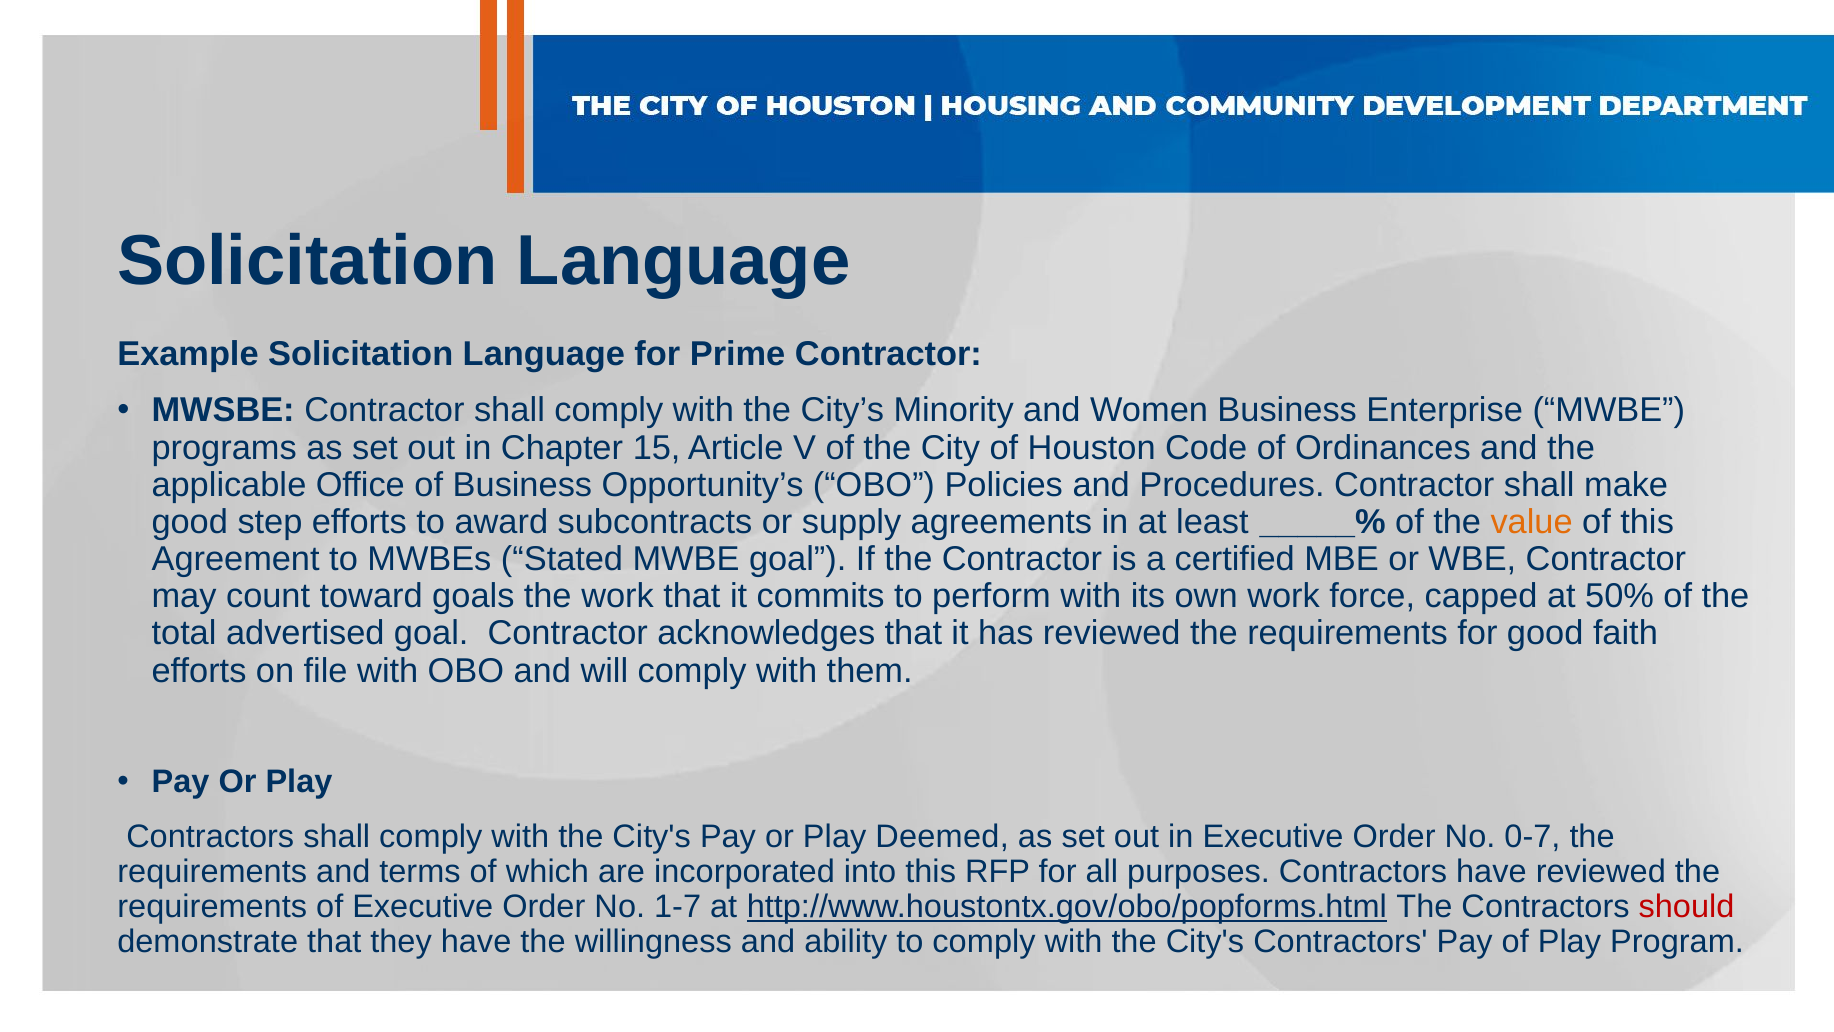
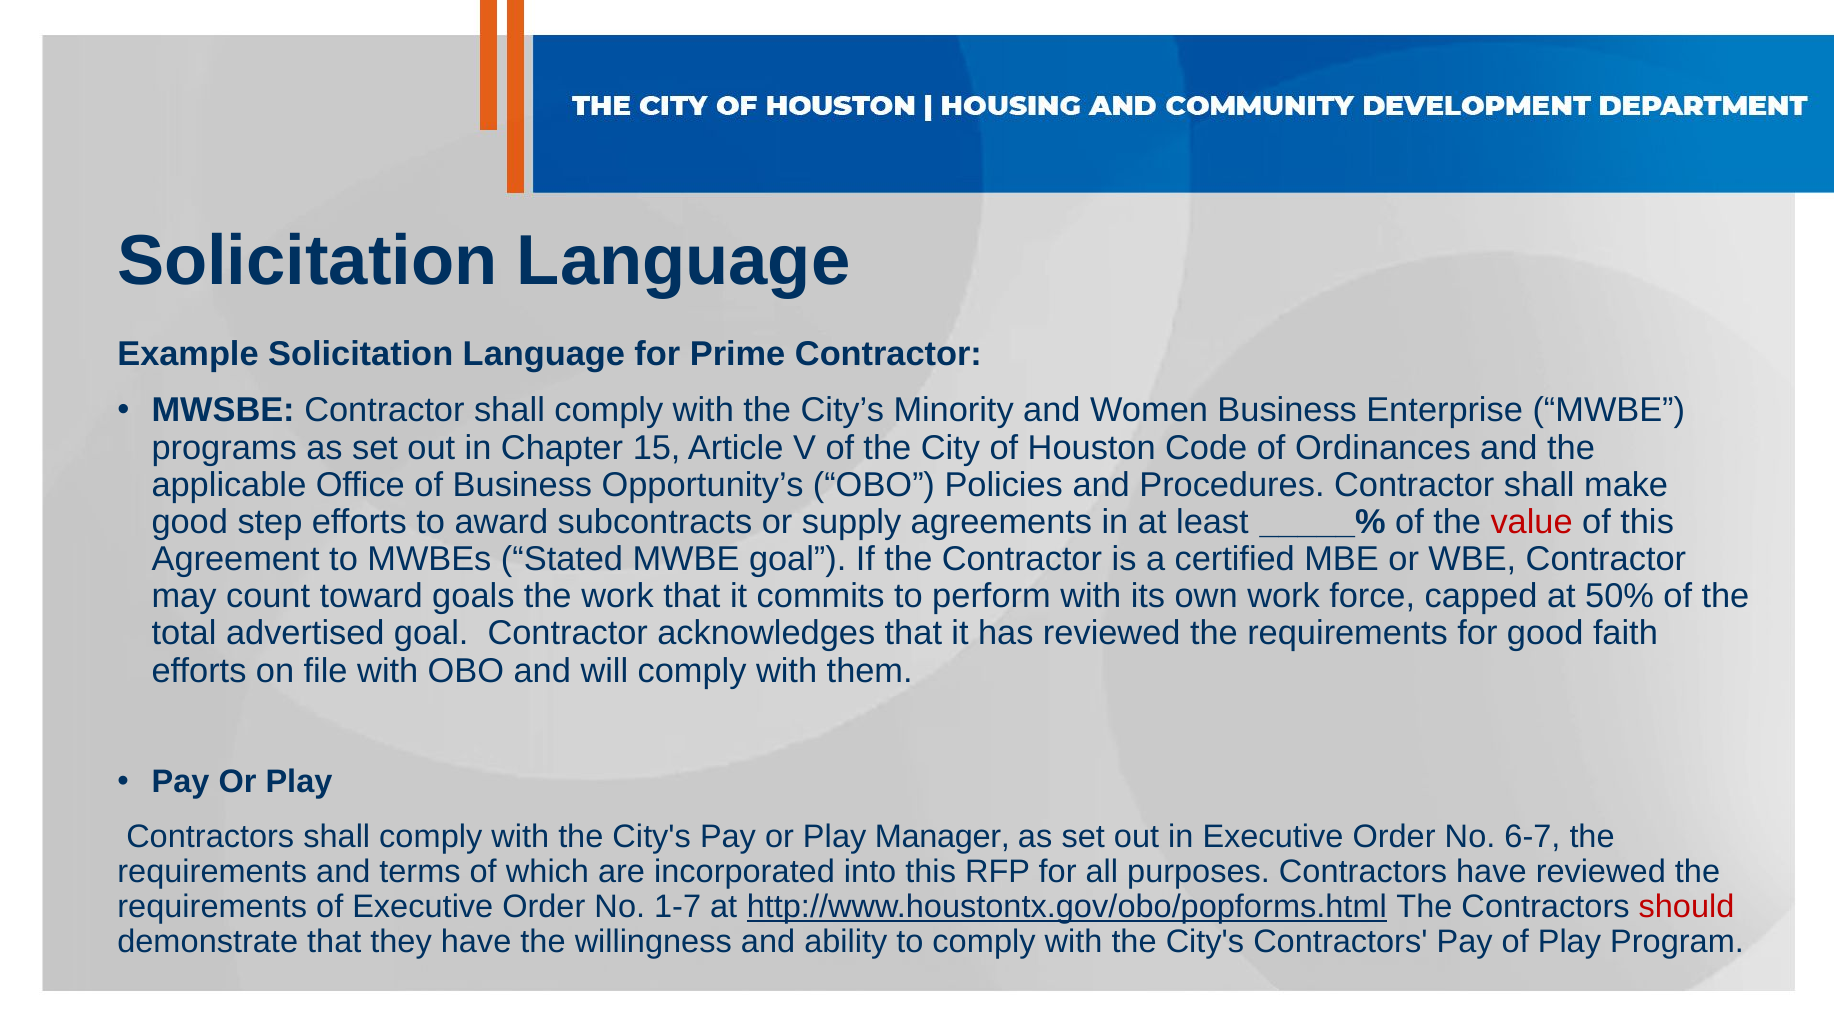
value colour: orange -> red (1532, 522)
Deemed: Deemed -> Manager (942, 836)
0-7: 0-7 -> 6-7 (1532, 836)
